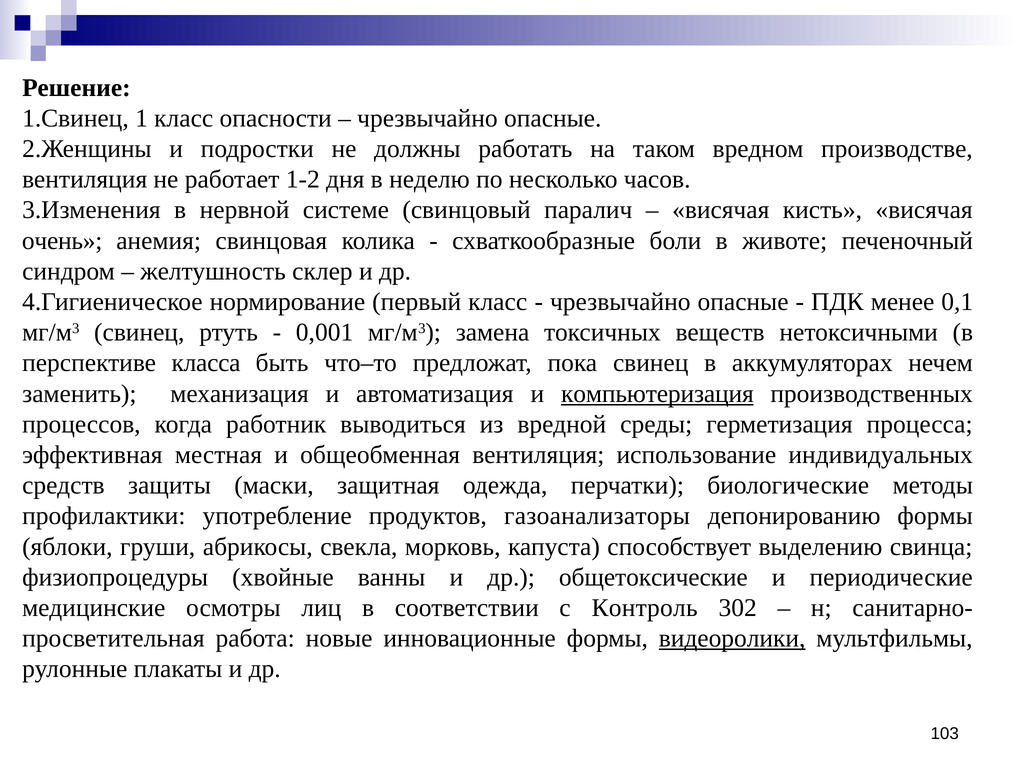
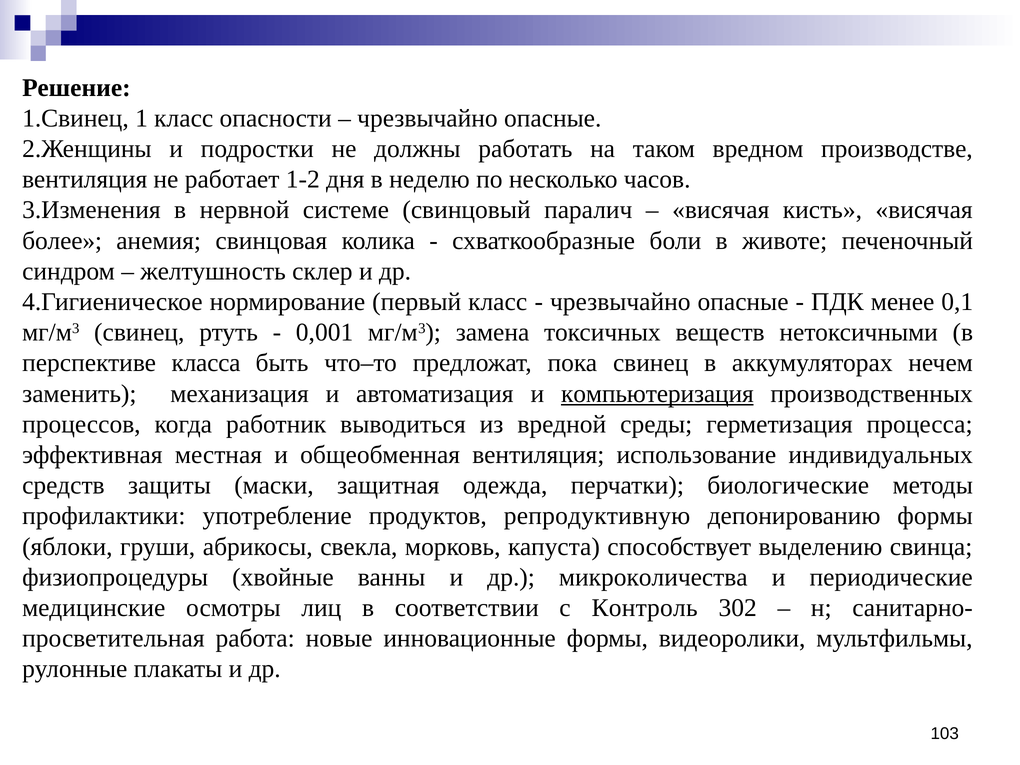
очень: очень -> более (62, 241)
газоанализаторы: газоанализаторы -> репродуктивную (597, 516)
общетоксические: общетоксические -> микроколичества (653, 577)
видеоролики underline: present -> none (732, 638)
